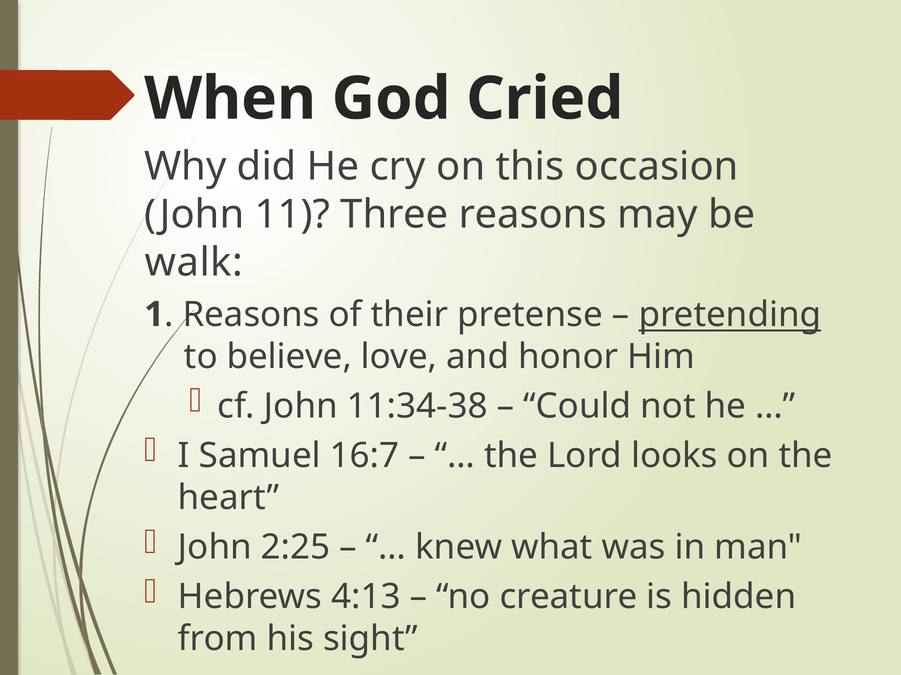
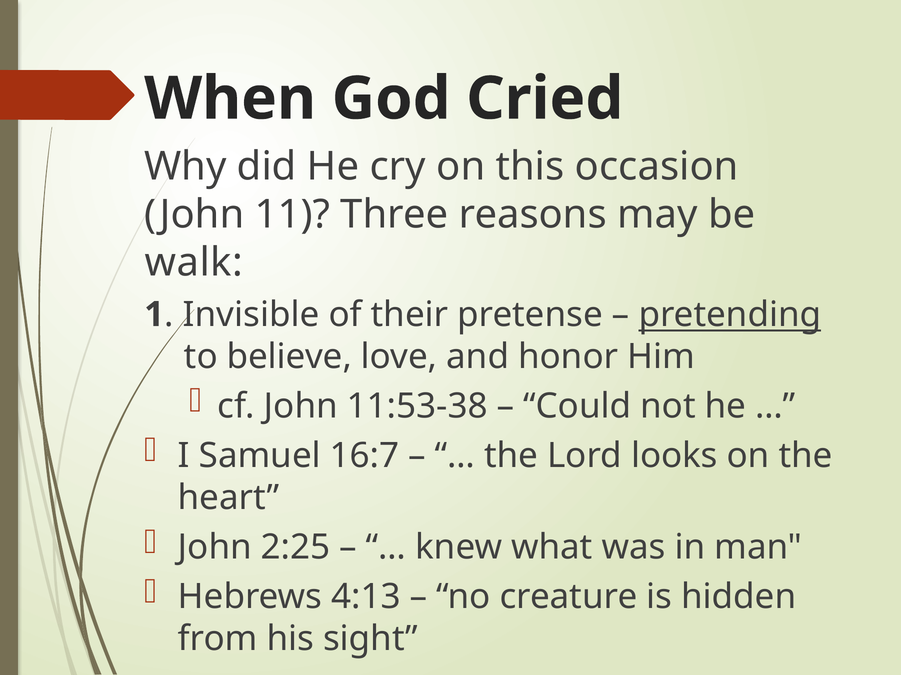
Reasons: Reasons -> Invisible (251, 315)
11:34-38: 11:34-38 -> 11:53-38 (417, 407)
